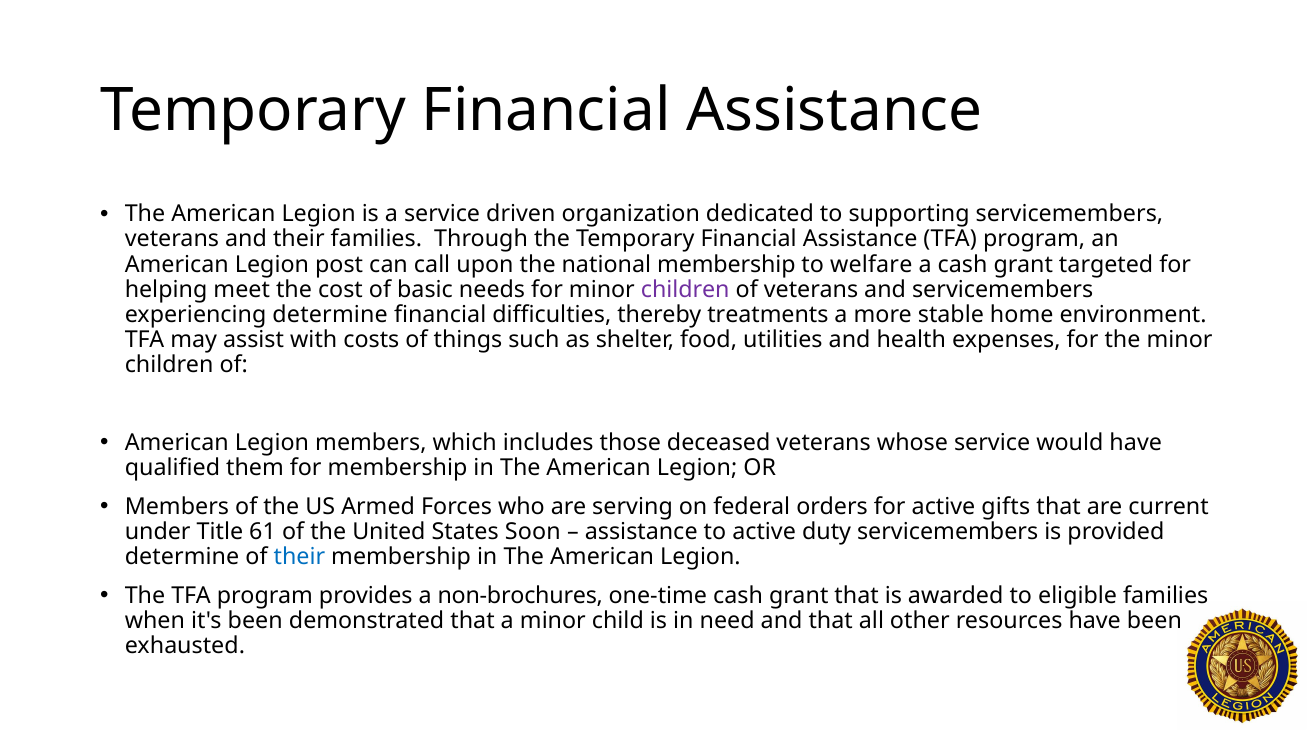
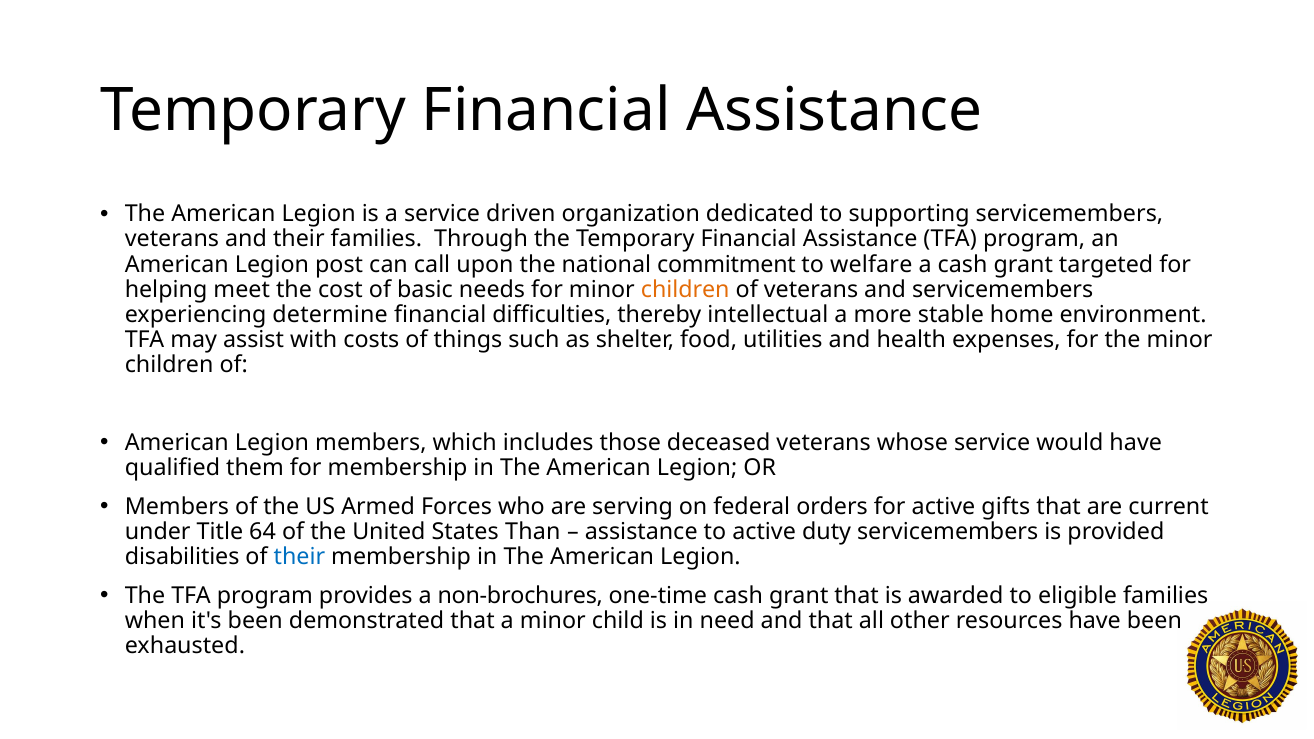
national membership: membership -> commitment (726, 264)
children colour: purple -> orange (685, 290)
treatments: treatments -> intellectual (768, 315)
61: 61 -> 64 (263, 532)
Soon: Soon -> Than (533, 532)
determine: determine -> disabilities (182, 557)
